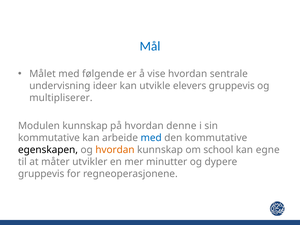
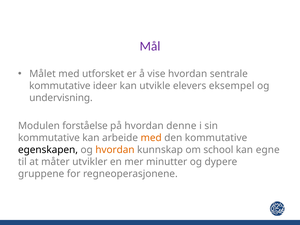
Mål colour: blue -> purple (150, 46)
følgende: følgende -> utforsket (103, 74)
undervisning: undervisning -> kommutative (60, 86)
elevers gruppevis: gruppevis -> eksempel (232, 86)
multipliserer: multipliserer -> undervisning (61, 98)
Modulen kunnskap: kunnskap -> forståelse (85, 126)
med colour: blue -> orange (151, 138)
gruppevis: gruppevis -> gruppene (41, 174)
